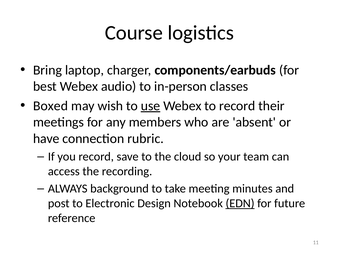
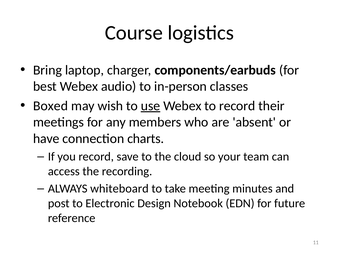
rubric: rubric -> charts (146, 139)
background: background -> whiteboard (119, 189)
EDN underline: present -> none (240, 204)
